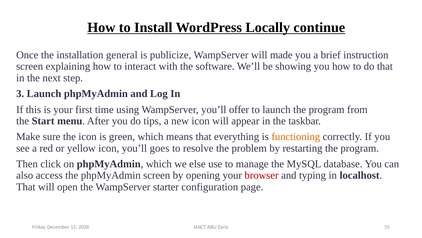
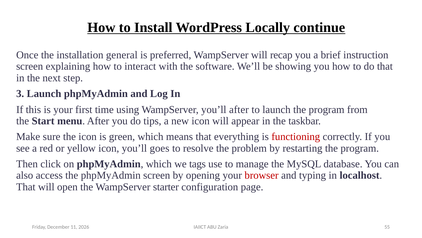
publicize: publicize -> preferred (171, 55)
made: made -> recap (281, 55)
you’ll offer: offer -> after (239, 109)
functioning colour: orange -> red (296, 136)
else: else -> tags (198, 164)
